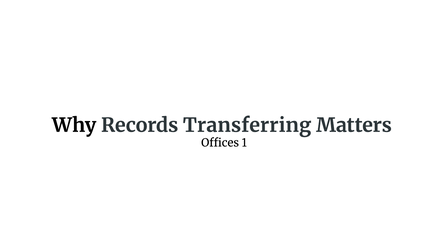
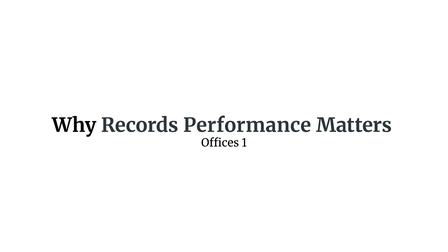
Transferring: Transferring -> Performance (247, 125)
